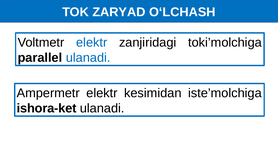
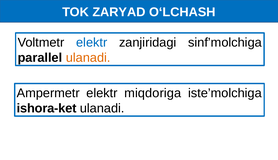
toki’molchiga: toki’molchiga -> sinf’molchiga (225, 42)
ulanadi colour: blue -> orange (88, 58)
kesimidan: kesimidan -> miqdoriga (153, 93)
